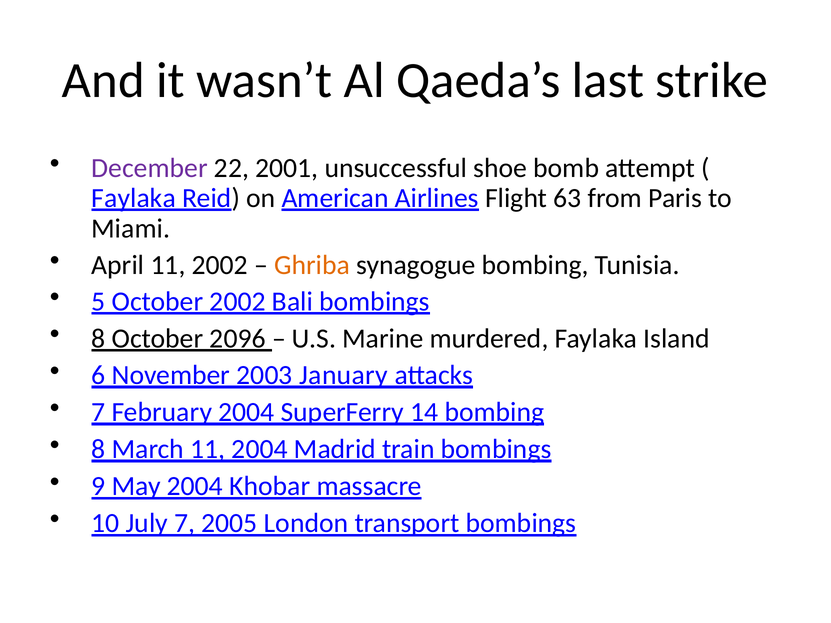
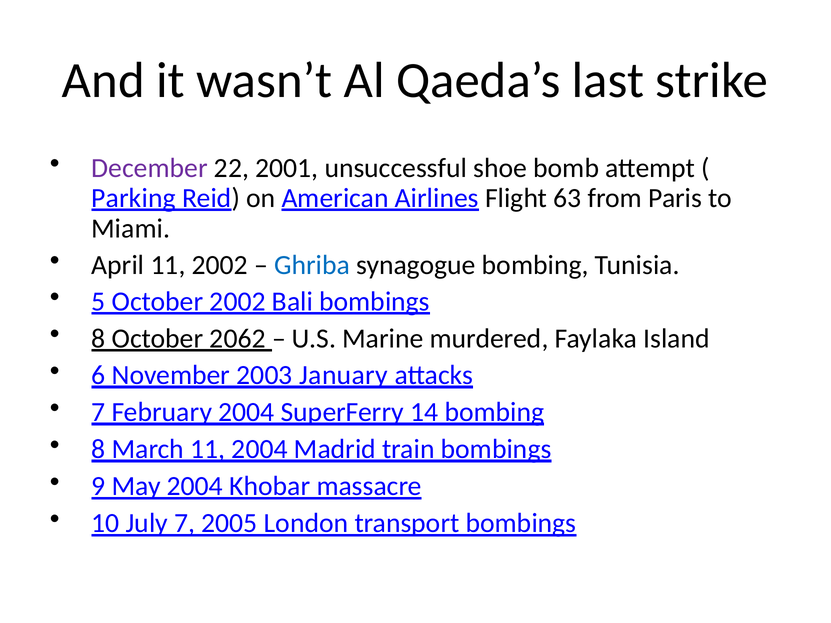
Faylaka: Faylaka -> Parking (134, 198)
Ghriba colour: orange -> blue (312, 265)
2096: 2096 -> 2062 (238, 339)
